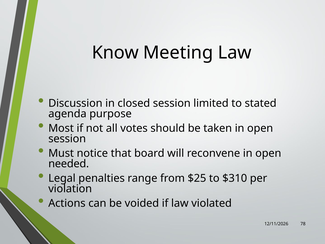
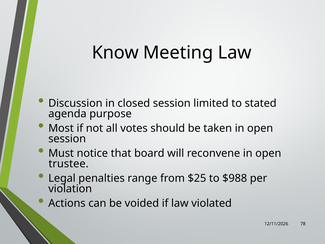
needed: needed -> trustee (69, 164)
$310: $310 -> $988 (235, 178)
